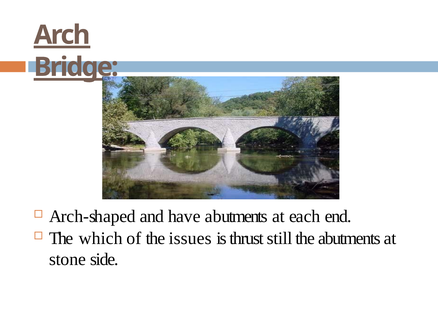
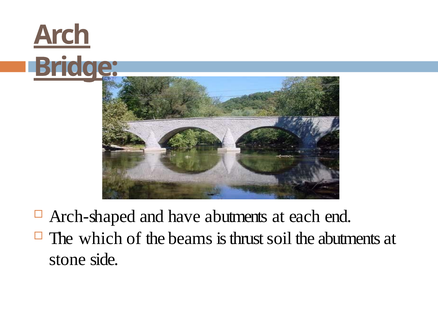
issues: issues -> beams (190, 239)
still: still -> soil (280, 239)
